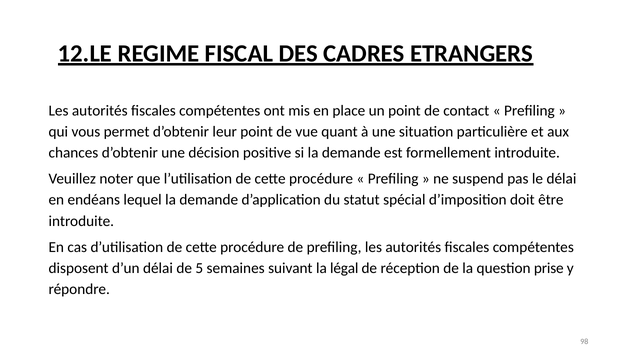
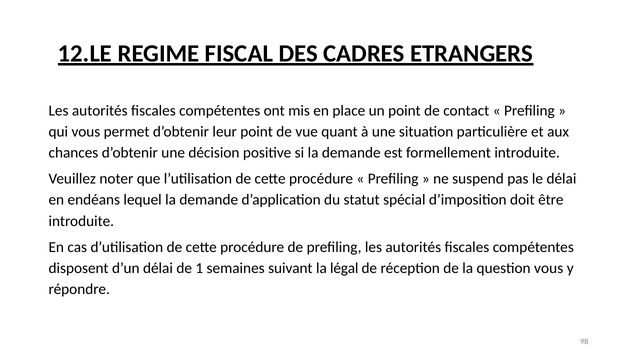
5: 5 -> 1 (199, 269)
question prise: prise -> vous (549, 269)
